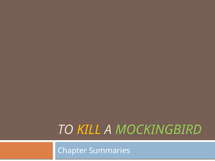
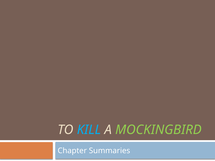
KILL colour: yellow -> light blue (89, 130)
